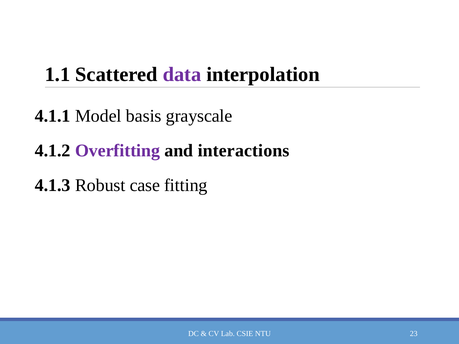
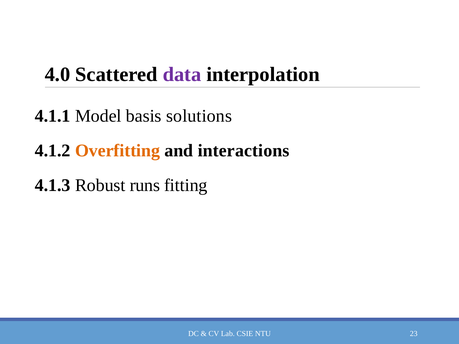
1.1: 1.1 -> 4.0 (57, 75)
grayscale: grayscale -> solutions (199, 116)
Overfitting colour: purple -> orange (118, 151)
case: case -> runs (145, 185)
